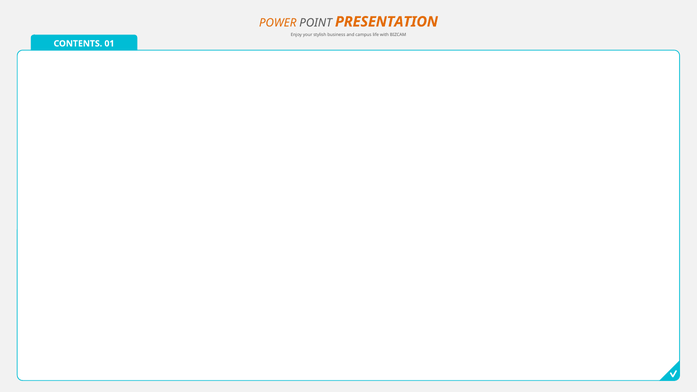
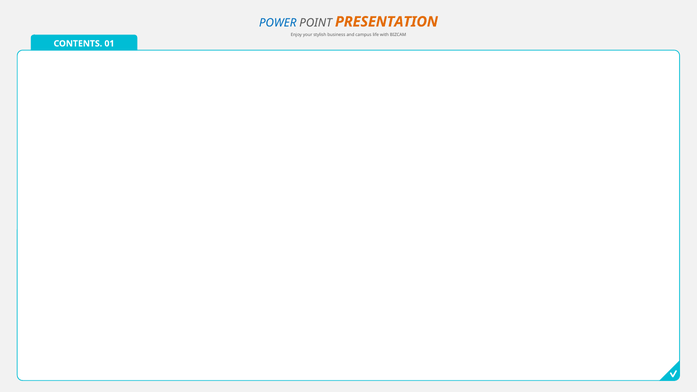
POWER colour: orange -> blue (278, 23)
